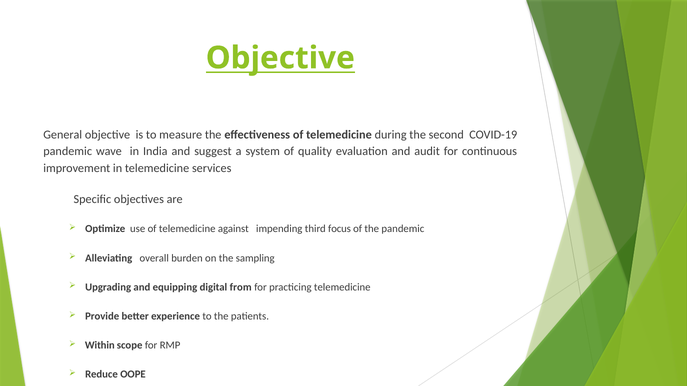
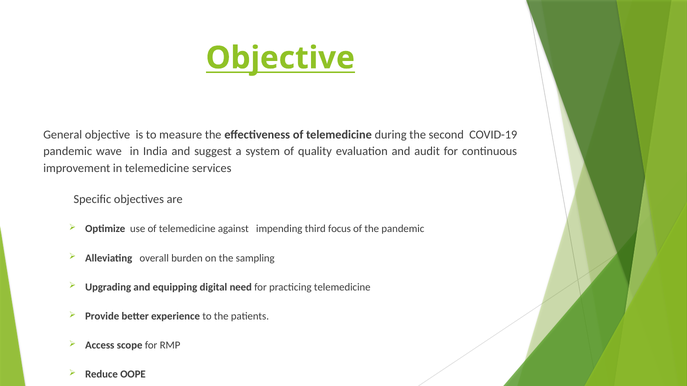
from: from -> need (241, 287)
Within: Within -> Access (100, 346)
